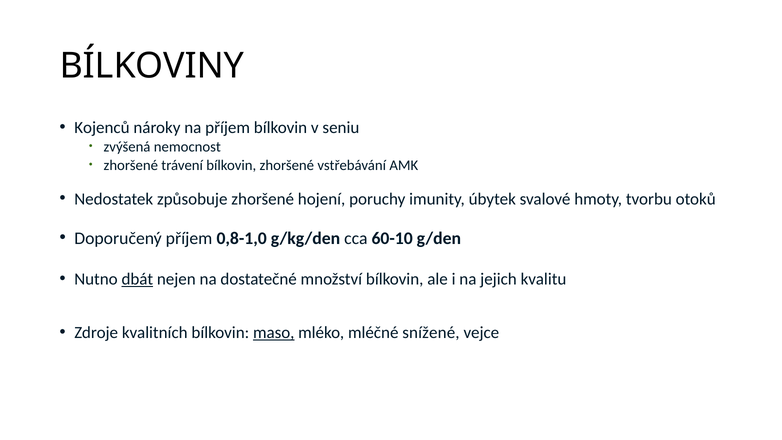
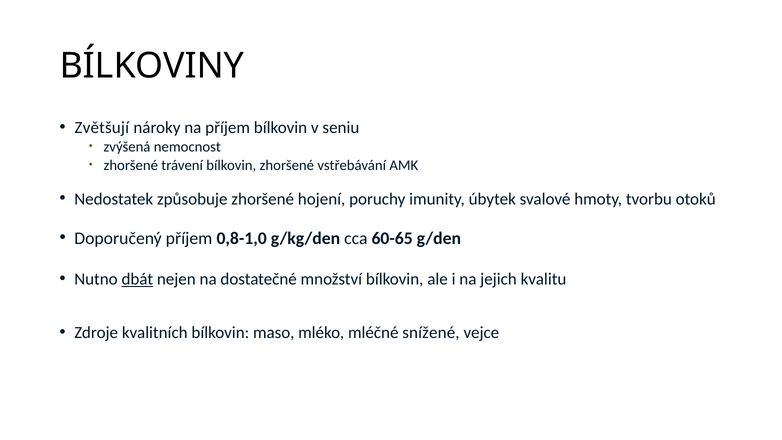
Kojenců: Kojenců -> Zvětšují (102, 127)
60-10: 60-10 -> 60-65 (392, 238)
maso underline: present -> none (274, 332)
